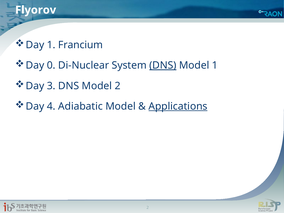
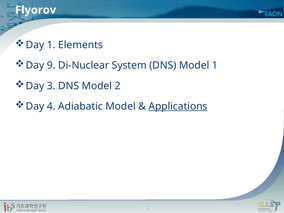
Francium: Francium -> Elements (81, 45)
0: 0 -> 9 (51, 65)
DNS underline: present -> none (163, 65)
